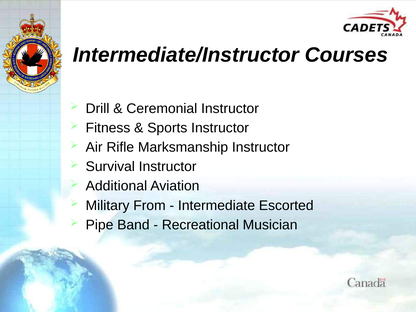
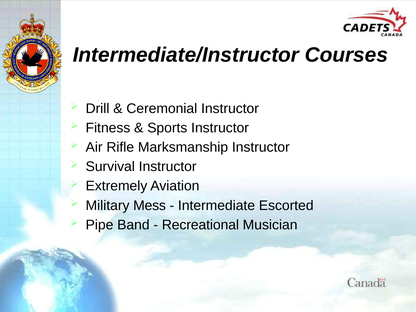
Additional: Additional -> Extremely (116, 186)
From: From -> Mess (150, 205)
